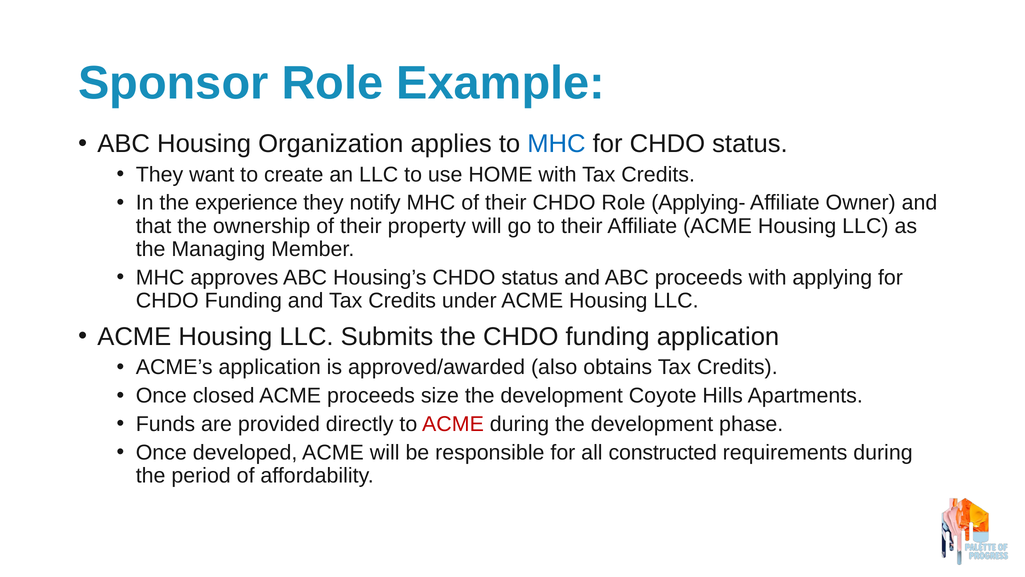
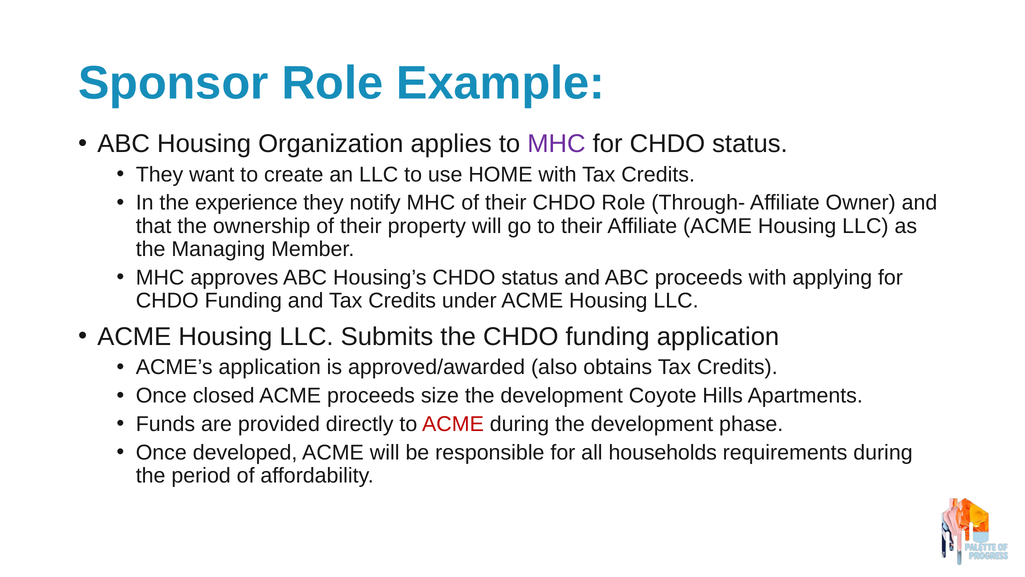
MHC colour: blue -> purple (556, 144)
Applying-: Applying- -> Through- (698, 203)
constructed: constructed -> households (663, 452)
